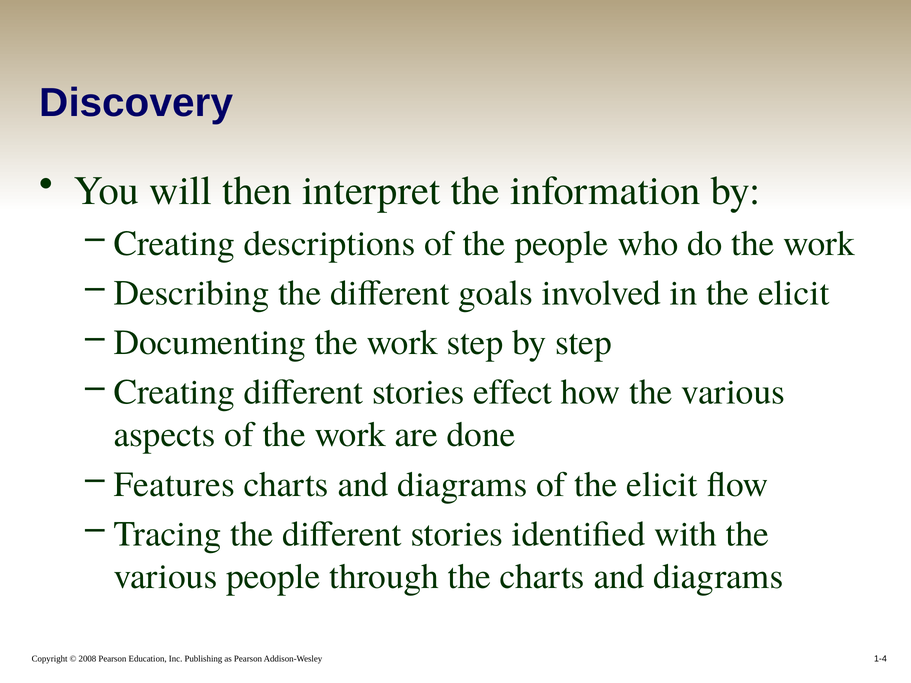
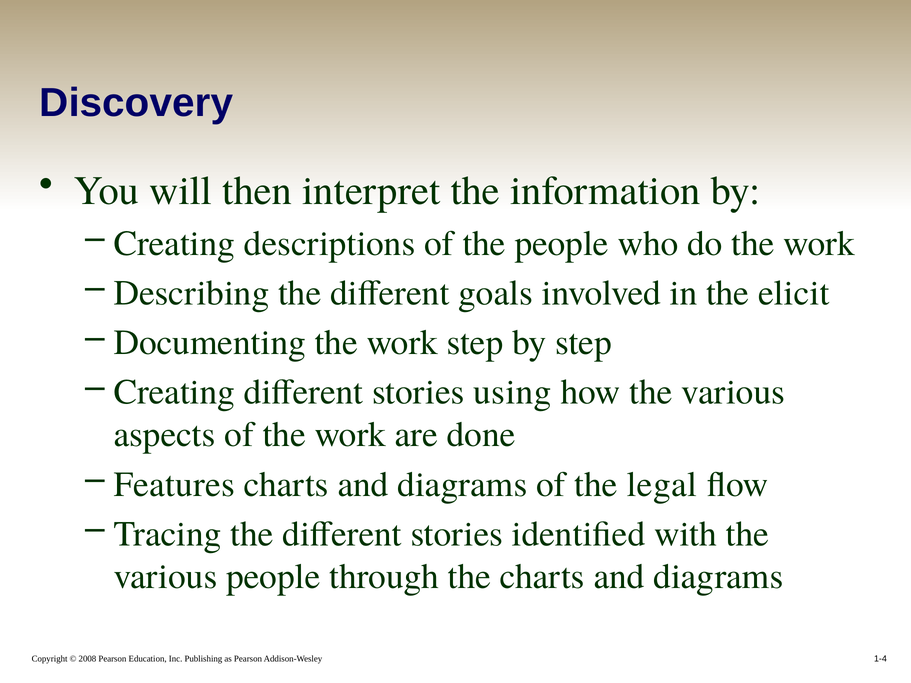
effect: effect -> using (512, 392)
of the elicit: elicit -> legal (662, 485)
